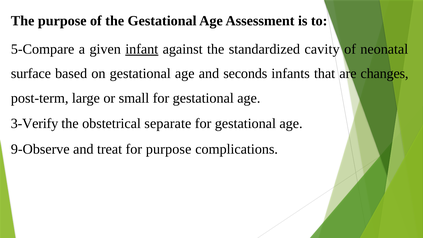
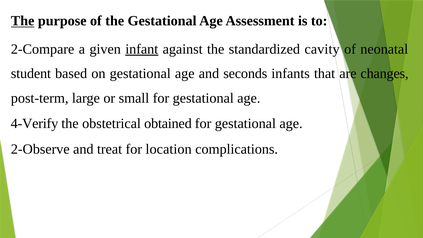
The underline: none -> present (23, 21)
5-Compare: 5-Compare -> 2-Compare (43, 49)
surface: surface -> student (31, 74)
3-Verify: 3-Verify -> 4-Verify (34, 123)
separate: separate -> obtained (168, 123)
9-Observe: 9-Observe -> 2-Observe (40, 149)
for purpose: purpose -> location (169, 149)
